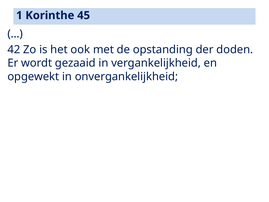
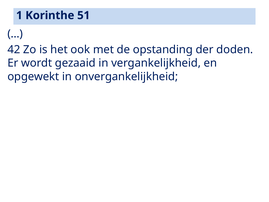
45: 45 -> 51 (84, 15)
